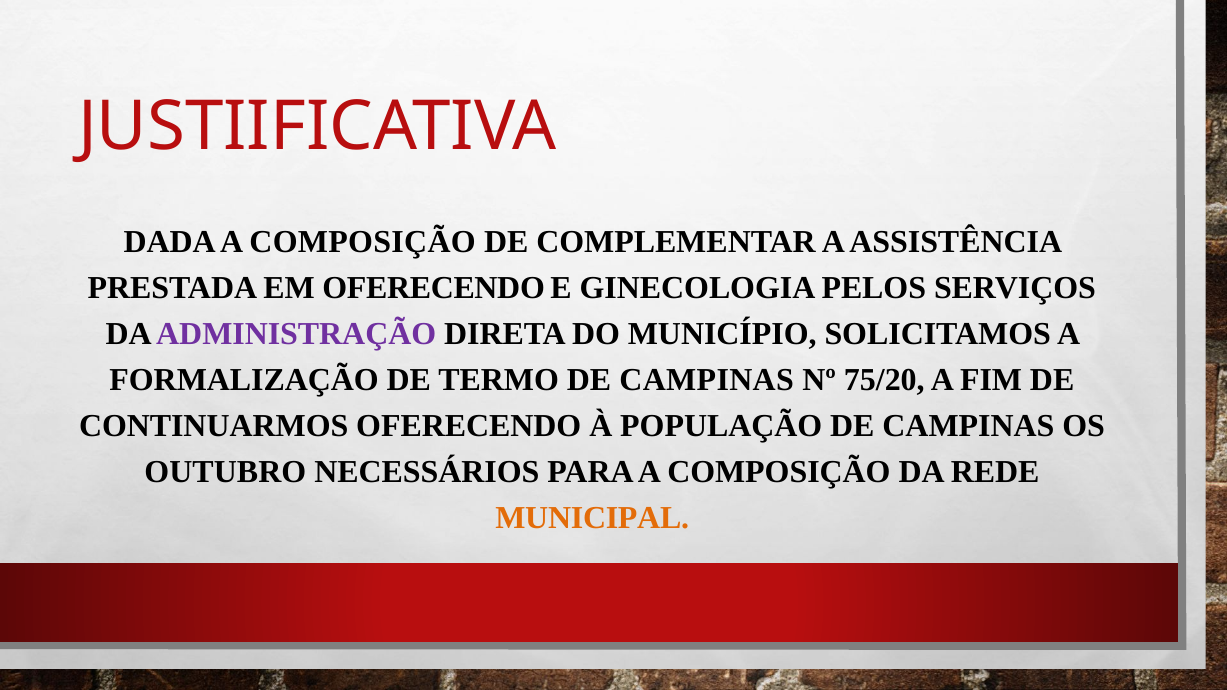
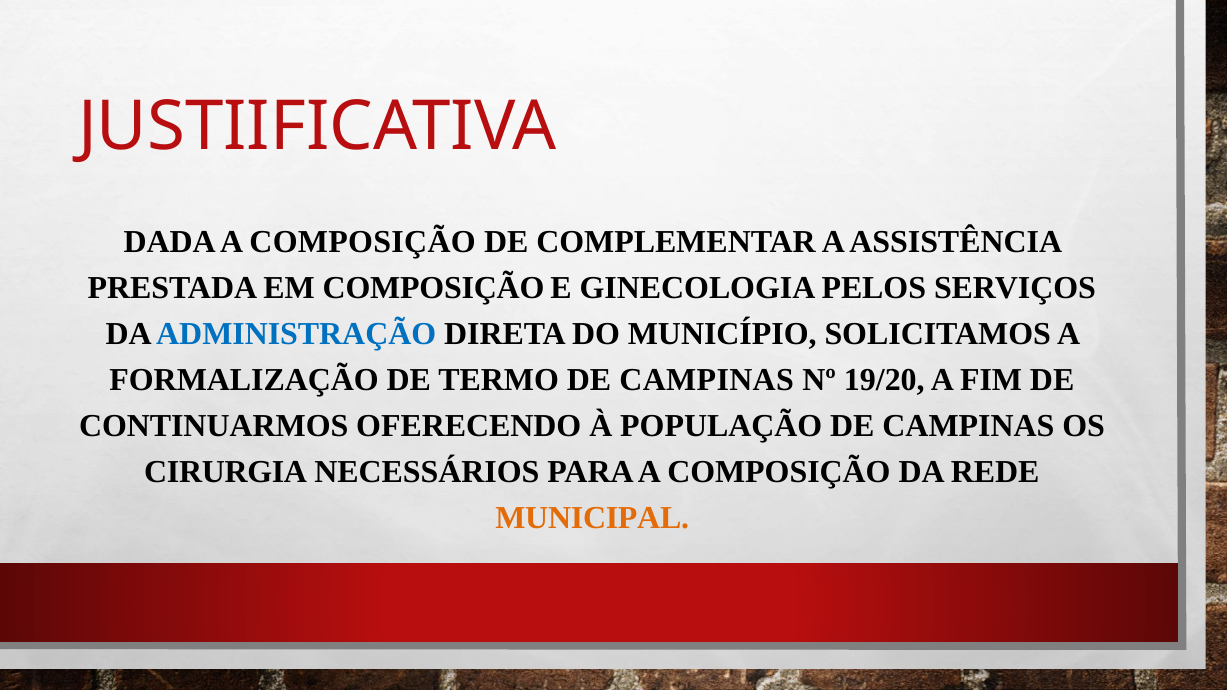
EM OFERECENDO: OFERECENDO -> COMPOSIÇÃO (434, 288)
ADMINISTRAÇÃO colour: purple -> blue (296, 334)
75/20: 75/20 -> 19/20 (884, 380)
OUTUBRO: OUTUBRO -> CIRURGIA (226, 472)
